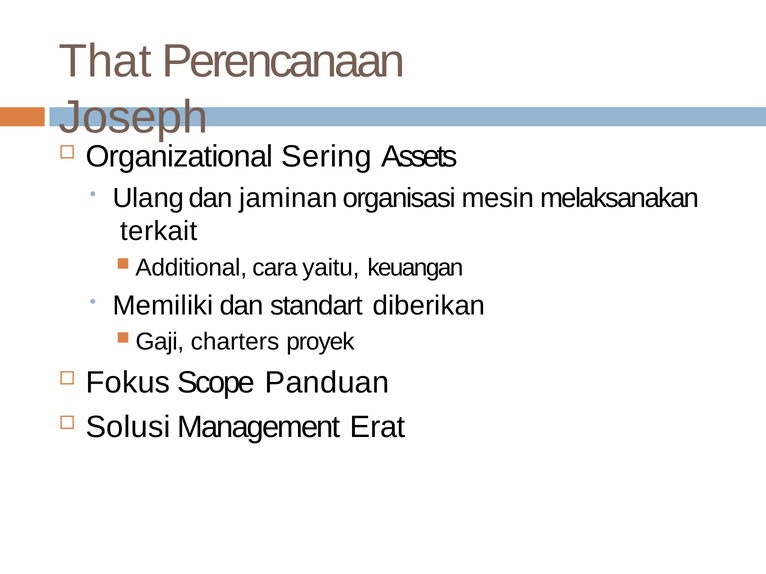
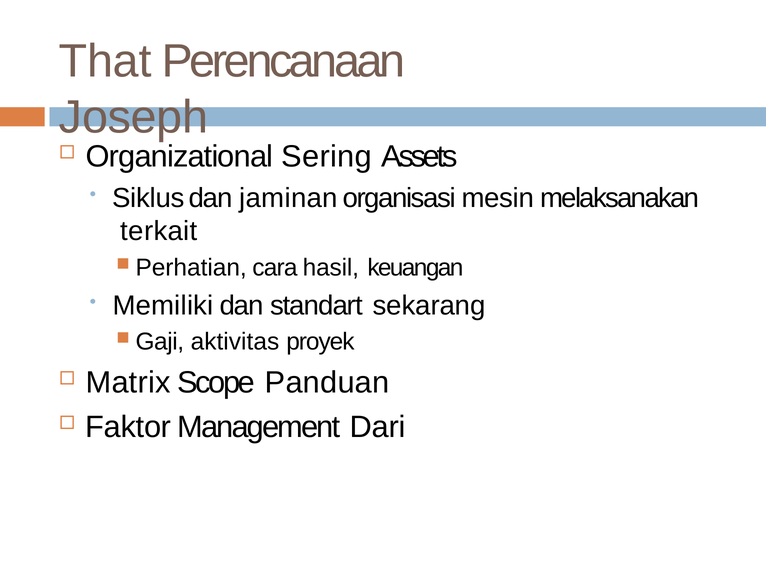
Ulang: Ulang -> Siklus (148, 198)
Additional: Additional -> Perhatian (191, 268)
yaitu: yaitu -> hasil (331, 268)
diberikan: diberikan -> sekarang (429, 306)
charters: charters -> aktivitas (235, 342)
Fokus: Fokus -> Matrix (128, 383)
Solusi: Solusi -> Faktor (128, 427)
Erat: Erat -> Dari (378, 427)
